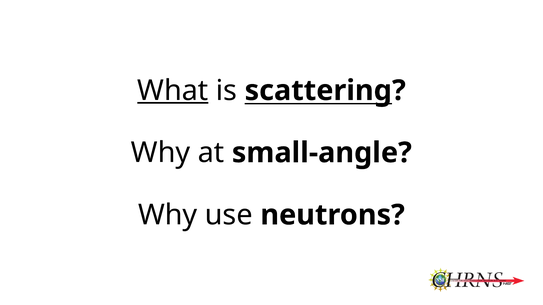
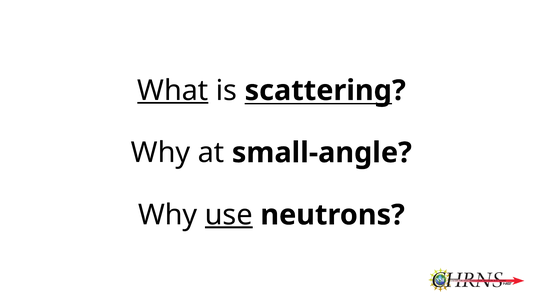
use underline: none -> present (229, 215)
